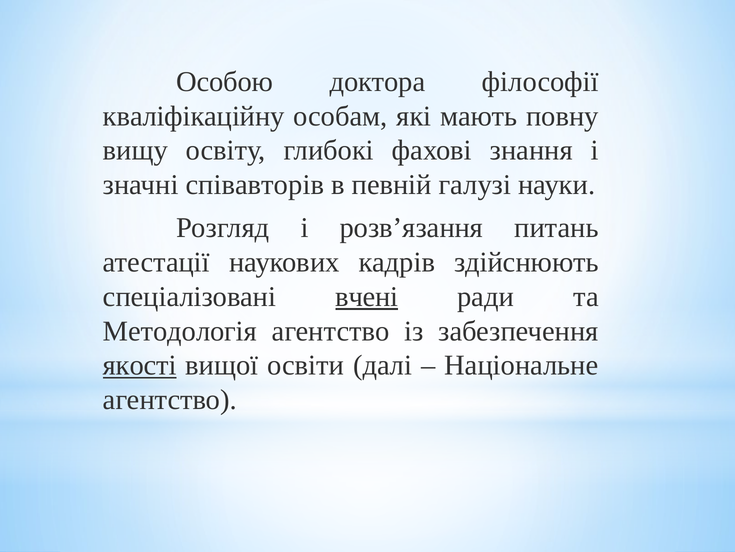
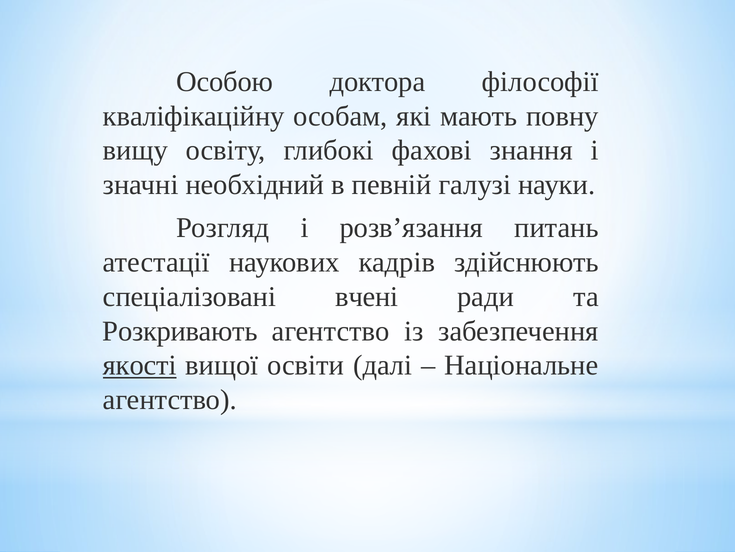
співавторів: співавторів -> необхідний (255, 185)
вчені underline: present -> none (367, 296)
Методологія: Методологія -> Розкривають (180, 331)
